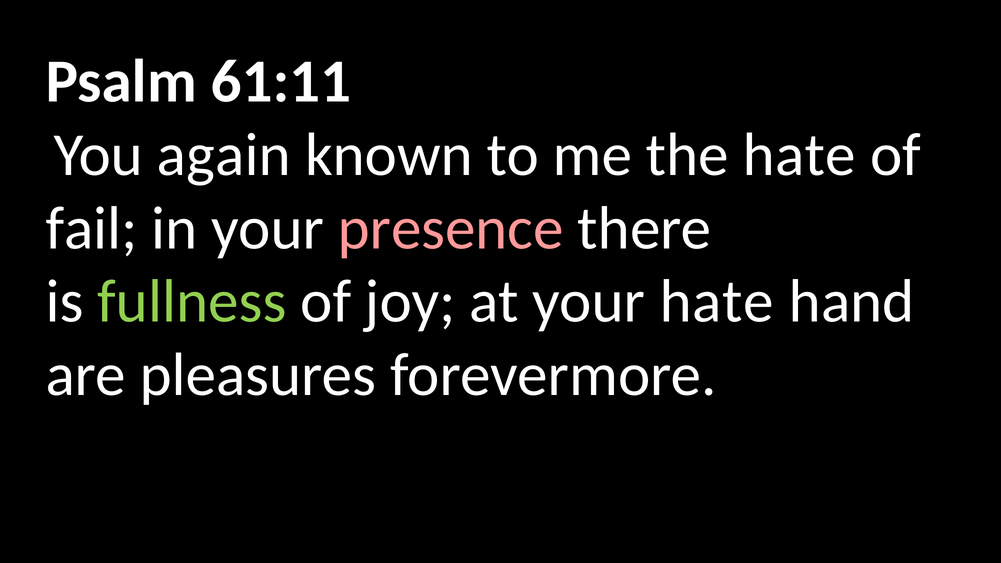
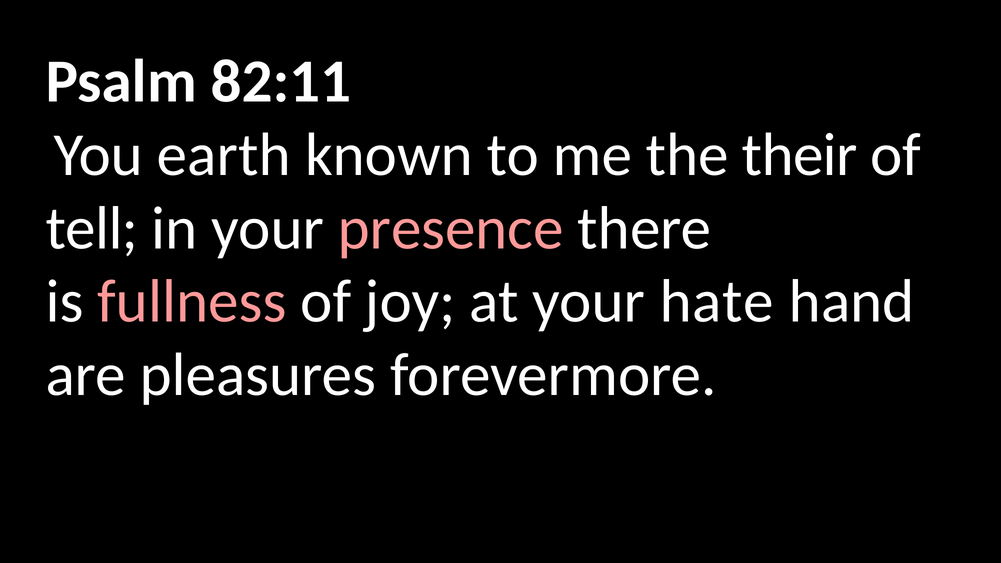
61:11: 61:11 -> 82:11 (281, 82)
You again: again -> earth (224, 155)
the hate: hate -> their (800, 155)
fail: fail -> tell (92, 228)
fullness colour: light green -> pink (192, 302)
